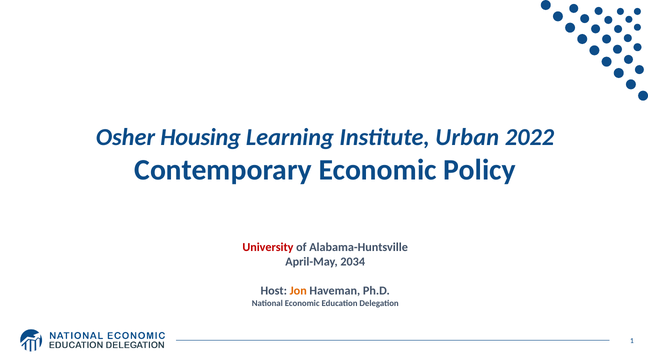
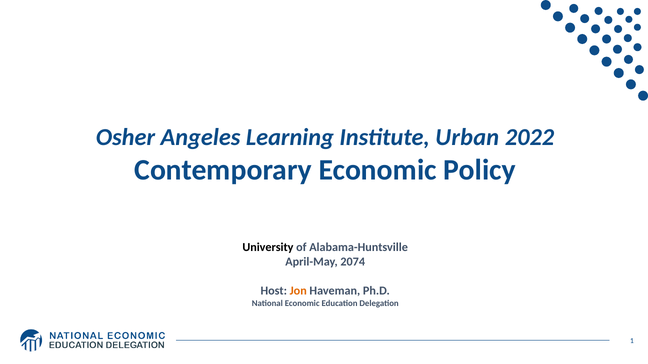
Housing: Housing -> Angeles (200, 137)
University colour: red -> black (268, 248)
2034: 2034 -> 2074 (353, 262)
